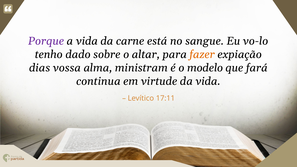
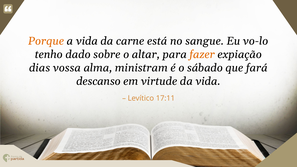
Porque colour: purple -> orange (46, 41)
modelo: modelo -> sábado (205, 68)
continua: continua -> descanso (99, 81)
